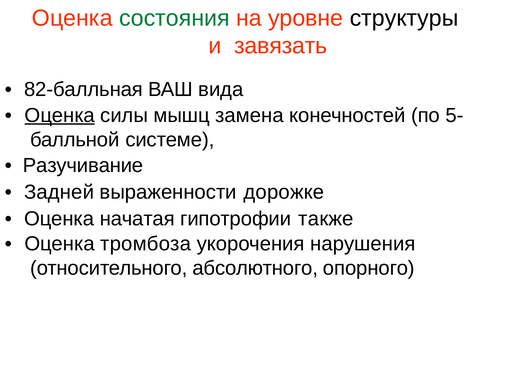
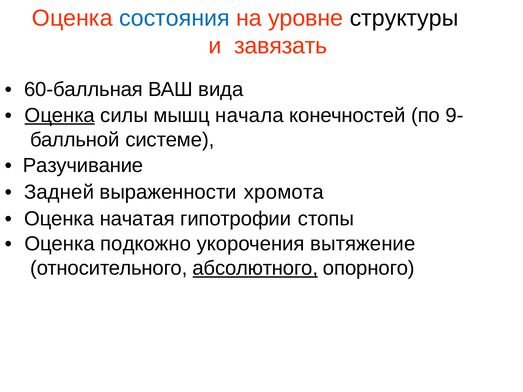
состояния colour: green -> blue (174, 18)
82-балльная: 82-балльная -> 60-балльная (84, 89)
замена: замена -> начала (249, 115)
5-: 5- -> 9- (455, 115)
дорожке: дорожке -> хромота (284, 192)
также: также -> стопы (326, 219)
тромбоза: тромбоза -> подкожно (146, 244)
нарушения: нарушения -> вытяжение (363, 244)
абсолютного underline: none -> present (255, 268)
